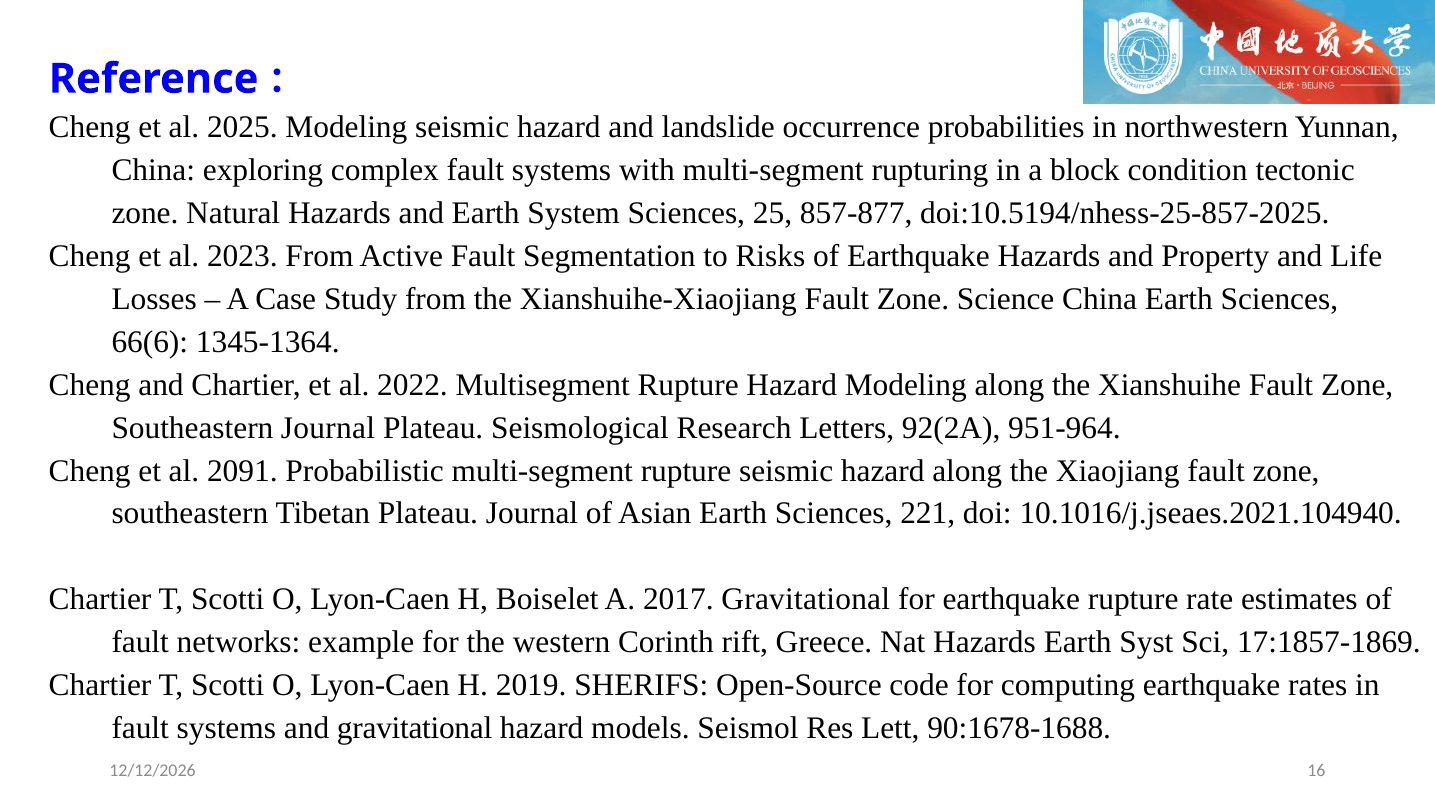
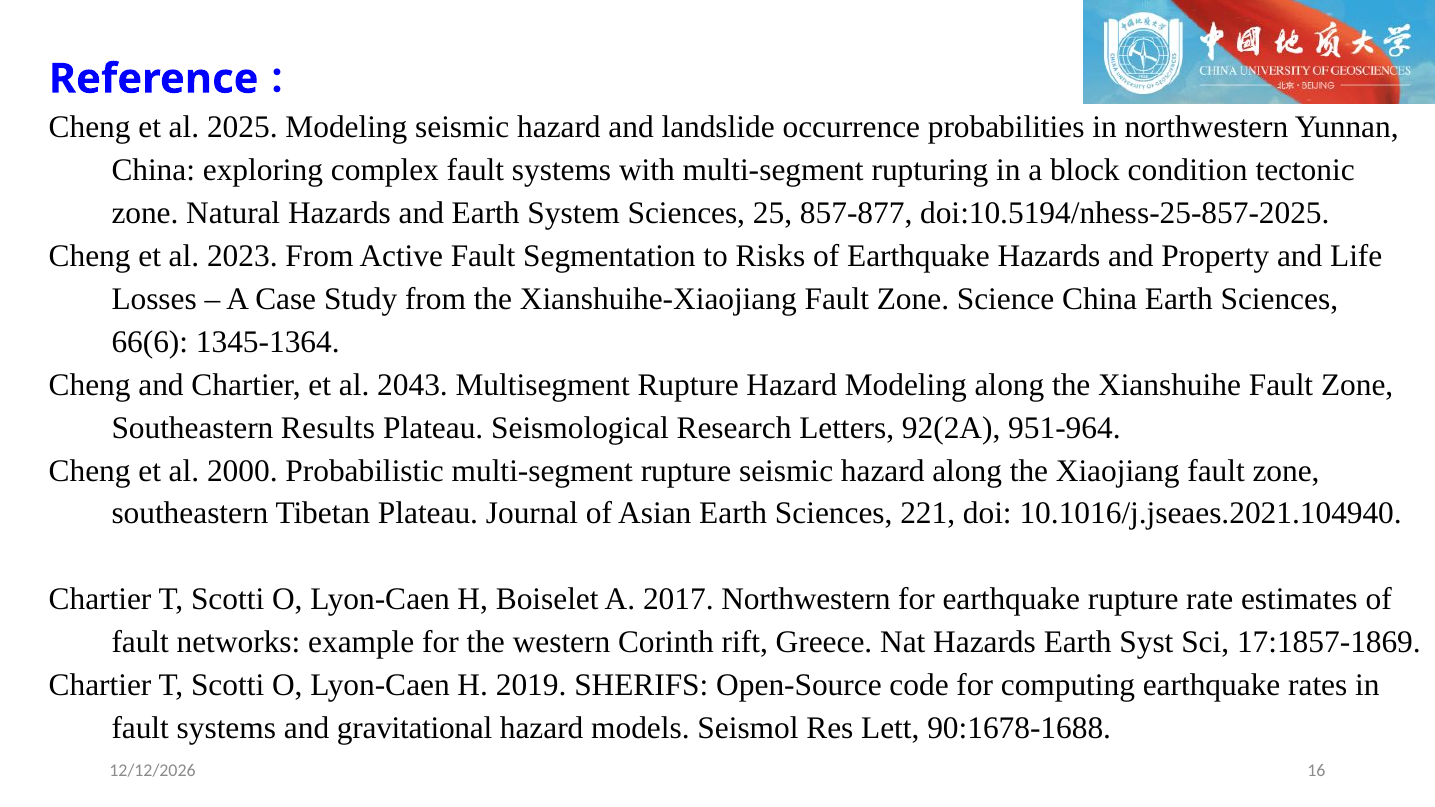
2022: 2022 -> 2043 (413, 385)
Southeastern Journal: Journal -> Results (328, 428)
2091: 2091 -> 2000 (242, 471)
2017 Gravitational: Gravitational -> Northwestern (806, 600)
